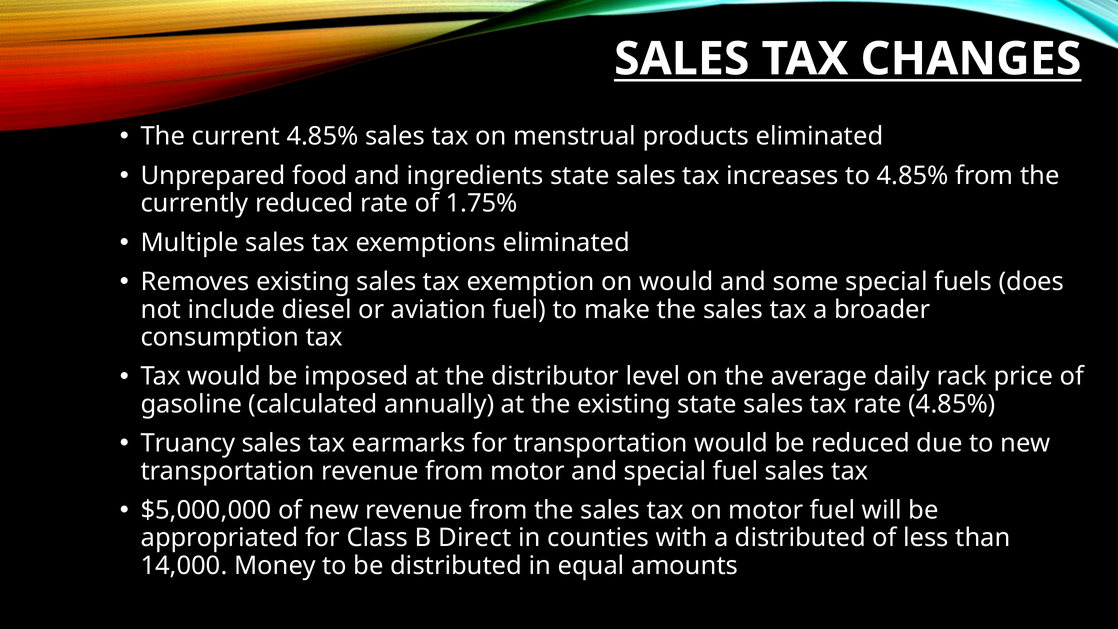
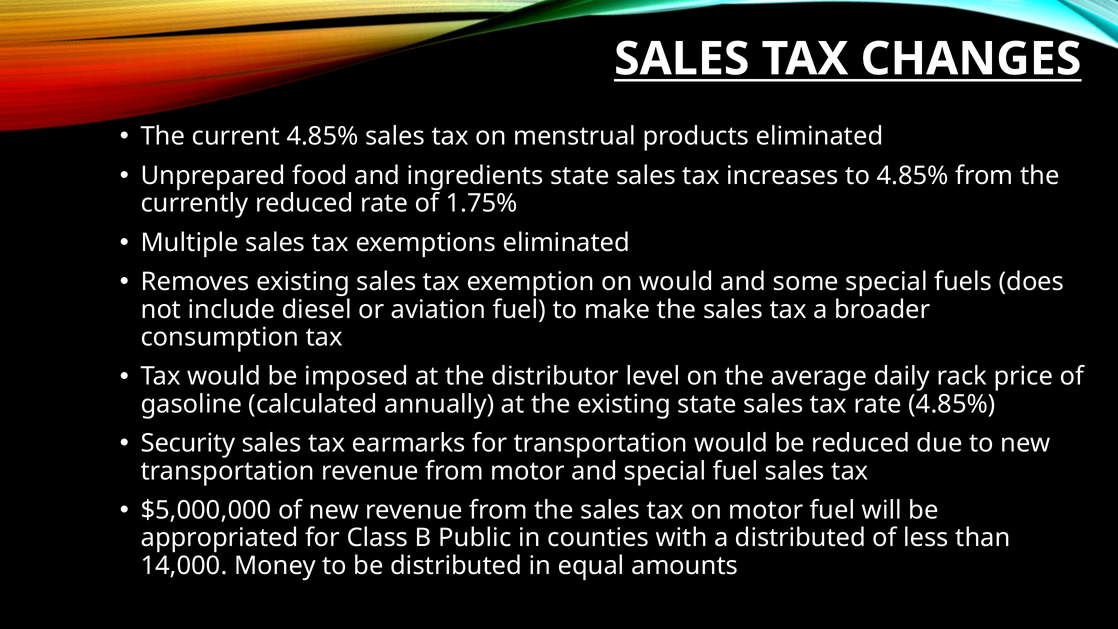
Truancy: Truancy -> Security (188, 443)
Direct: Direct -> Public (475, 538)
